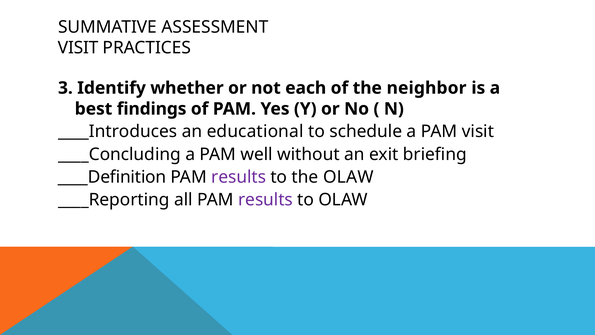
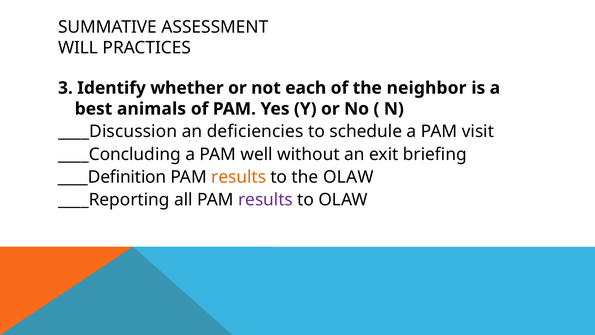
VISIT: VISIT -> WILL (78, 48)
findings: findings -> animals (151, 109)
____Introduces: ____Introduces -> ____Discussion (118, 131)
educational: educational -> deficiencies (255, 131)
results colour: purple -> orange (239, 177)
